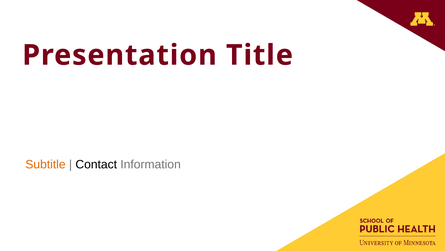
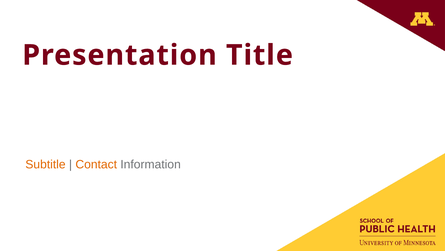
Contact colour: black -> orange (96, 164)
